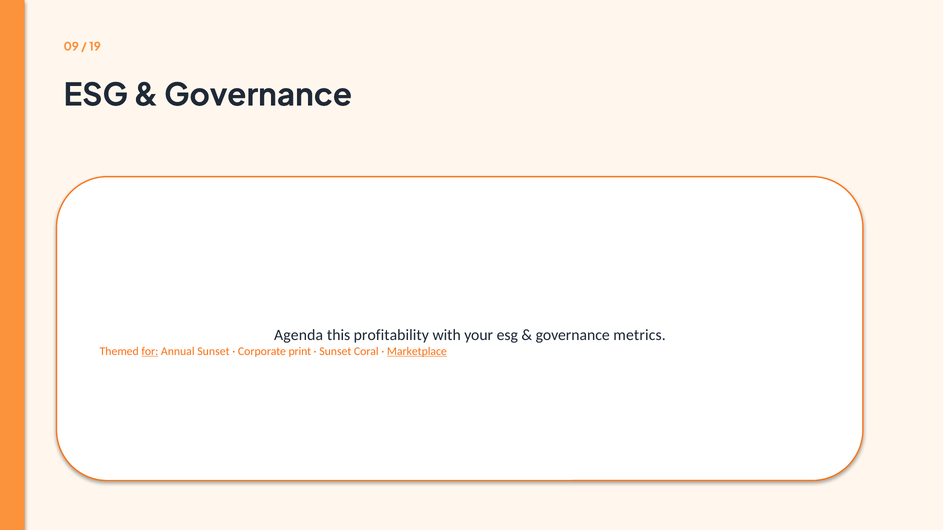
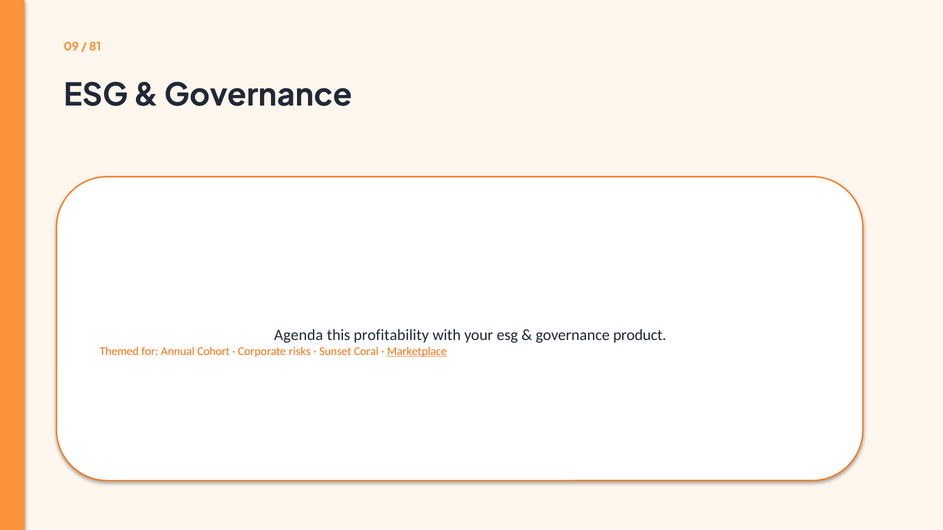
19: 19 -> 81 (95, 47)
metrics: metrics -> product (640, 335)
for underline: present -> none (150, 351)
Annual Sunset: Sunset -> Cohort (214, 351)
print: print -> risks (300, 351)
